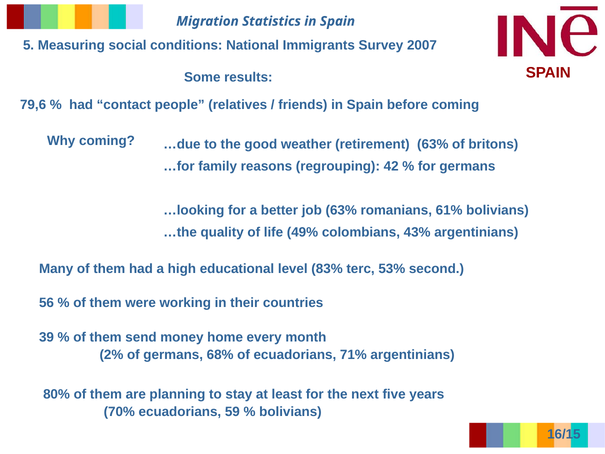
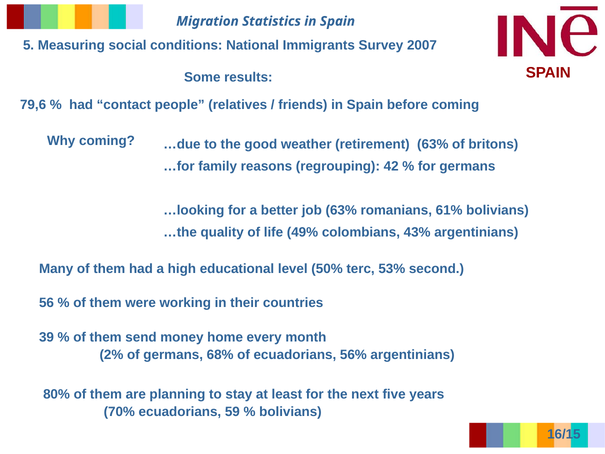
83%: 83% -> 50% (327, 268)
71%: 71% -> 56% (353, 354)
